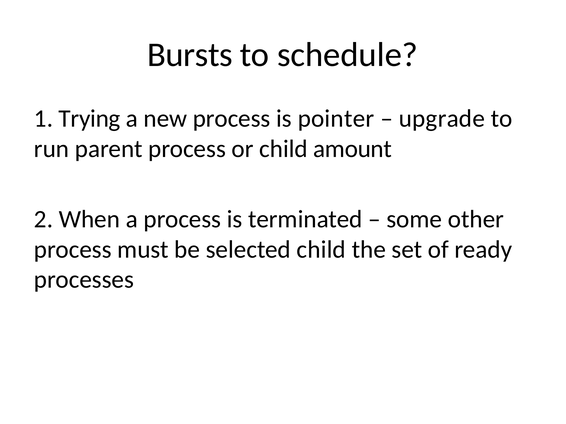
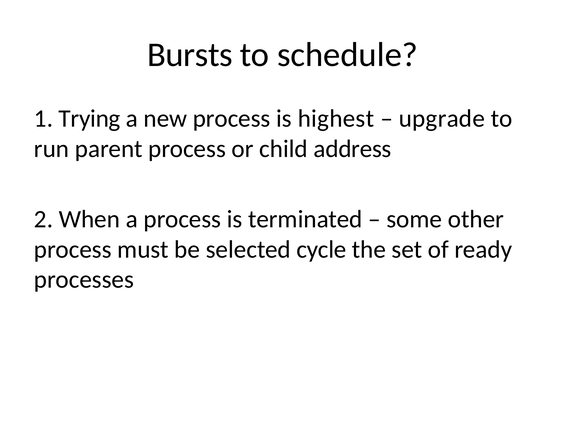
pointer: pointer -> highest (336, 119)
amount: amount -> address (353, 149)
selected child: child -> cycle (321, 250)
